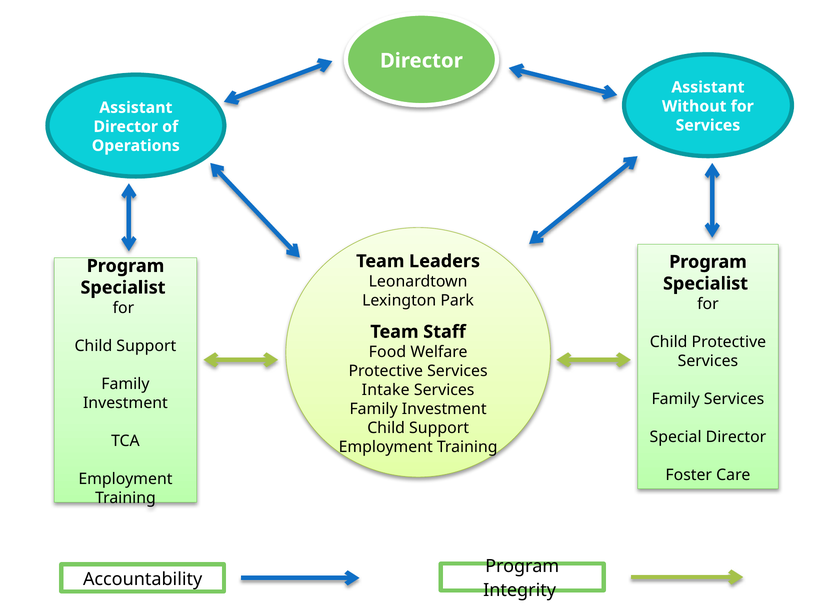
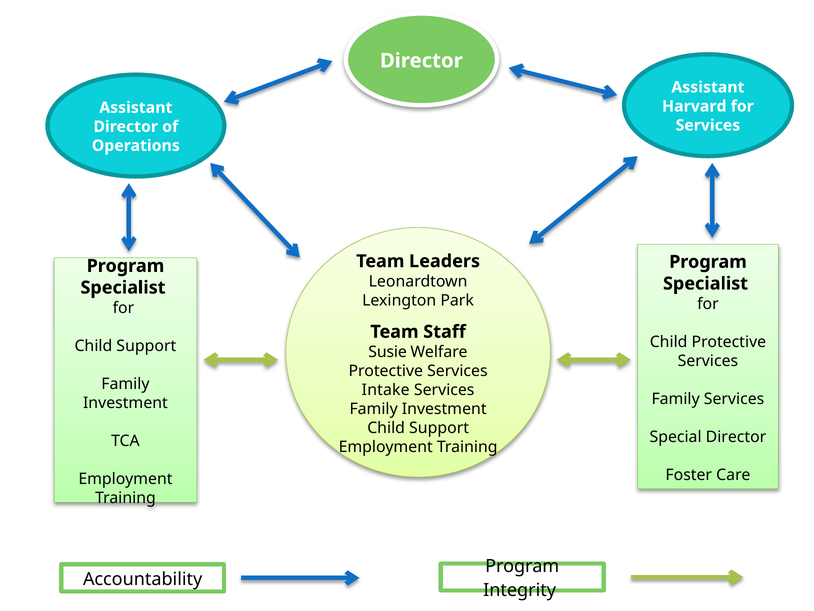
Without: Without -> Harvard (694, 106)
Food: Food -> Susie (388, 352)
